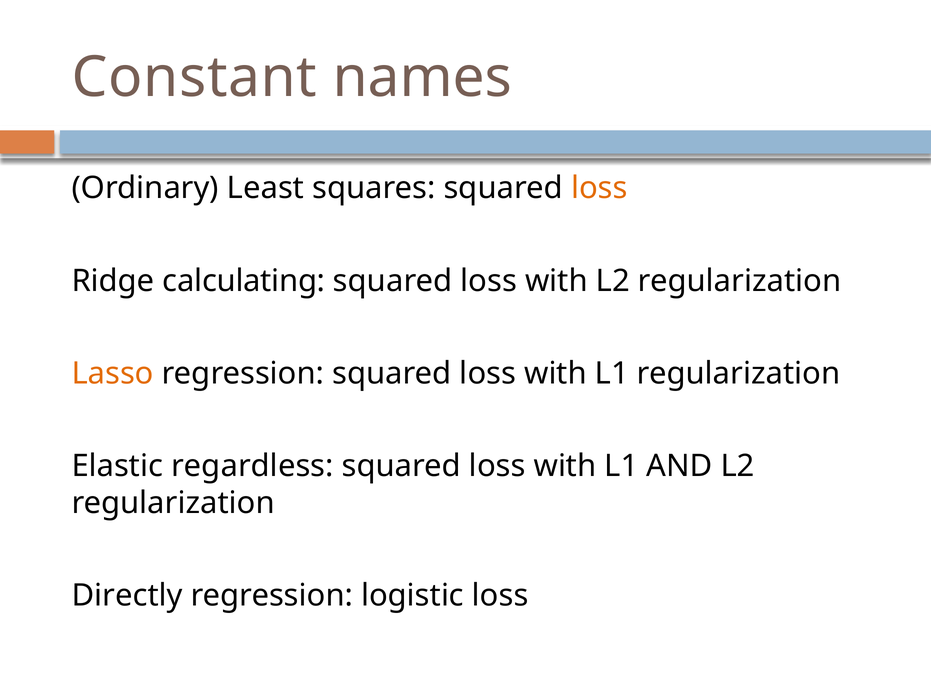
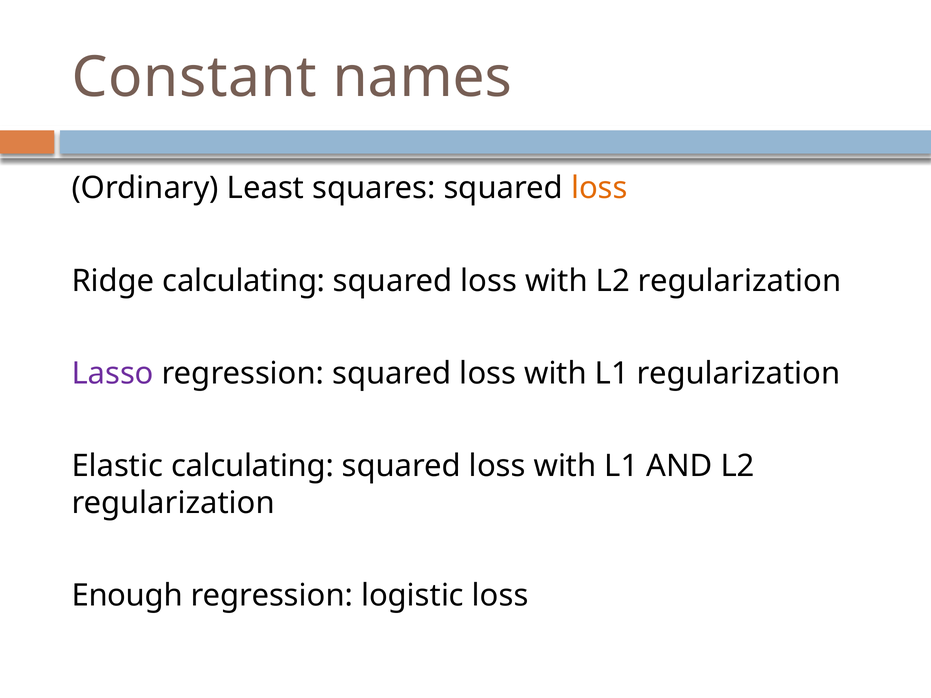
Lasso colour: orange -> purple (113, 373)
Elastic regardless: regardless -> calculating (253, 466)
Directly: Directly -> Enough (127, 596)
